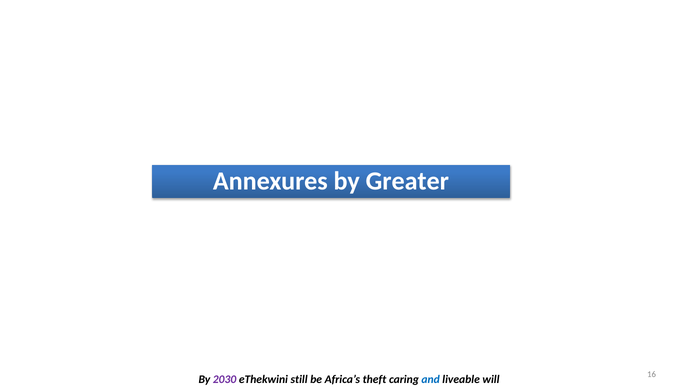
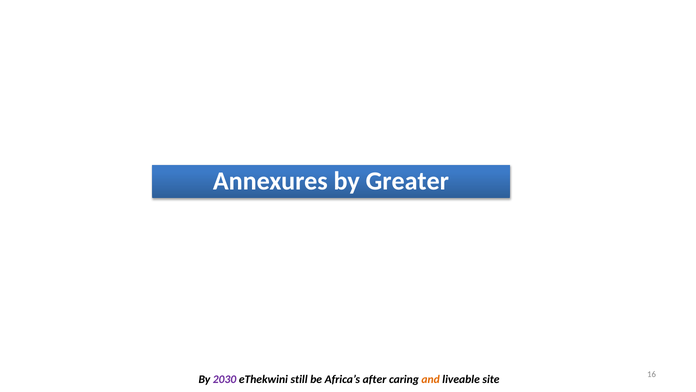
theft: theft -> after (374, 379)
and colour: blue -> orange (431, 379)
will: will -> site (491, 379)
